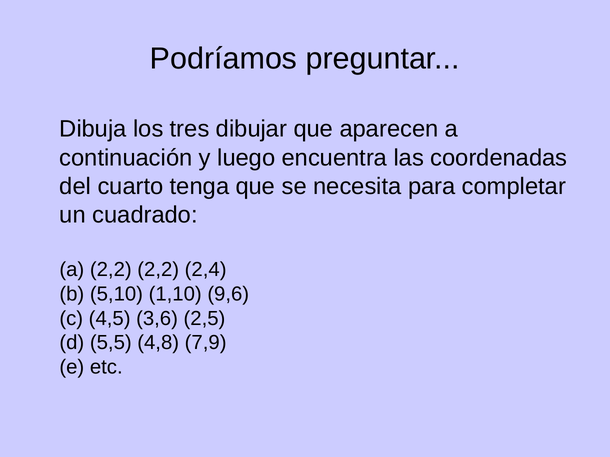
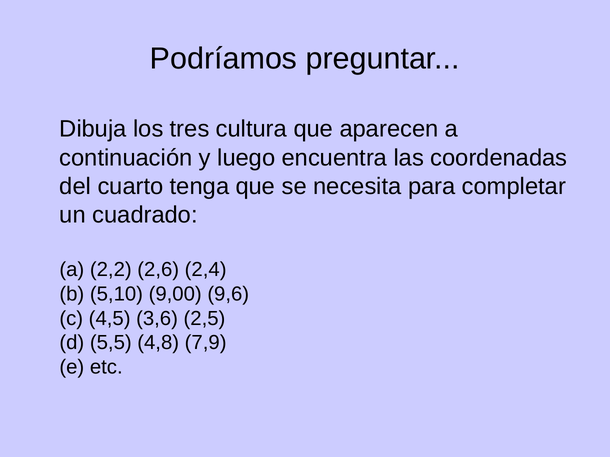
dibujar: dibujar -> cultura (252, 129)
2,2 2,2: 2,2 -> 2,6 (158, 270)
1,10: 1,10 -> 9,00 (175, 294)
